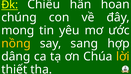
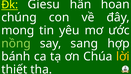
Chiếu: Chiếu -> Giesu (44, 4)
nồng colour: yellow -> light green (16, 43)
dâng: dâng -> bánh (16, 56)
